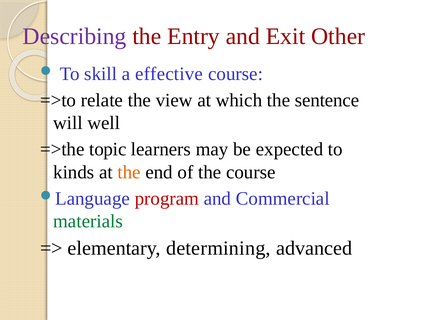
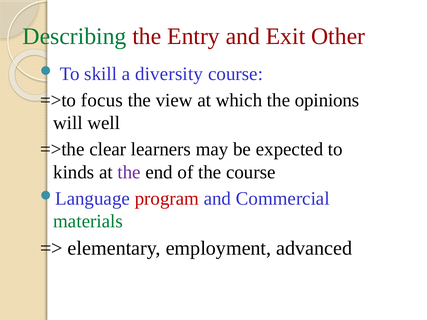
Describing colour: purple -> green (75, 36)
effective: effective -> diversity (169, 74)
relate: relate -> focus (102, 100)
sentence: sentence -> opinions (327, 100)
topic: topic -> clear (108, 150)
the colour: orange -> purple (129, 172)
determining: determining -> employment (218, 249)
